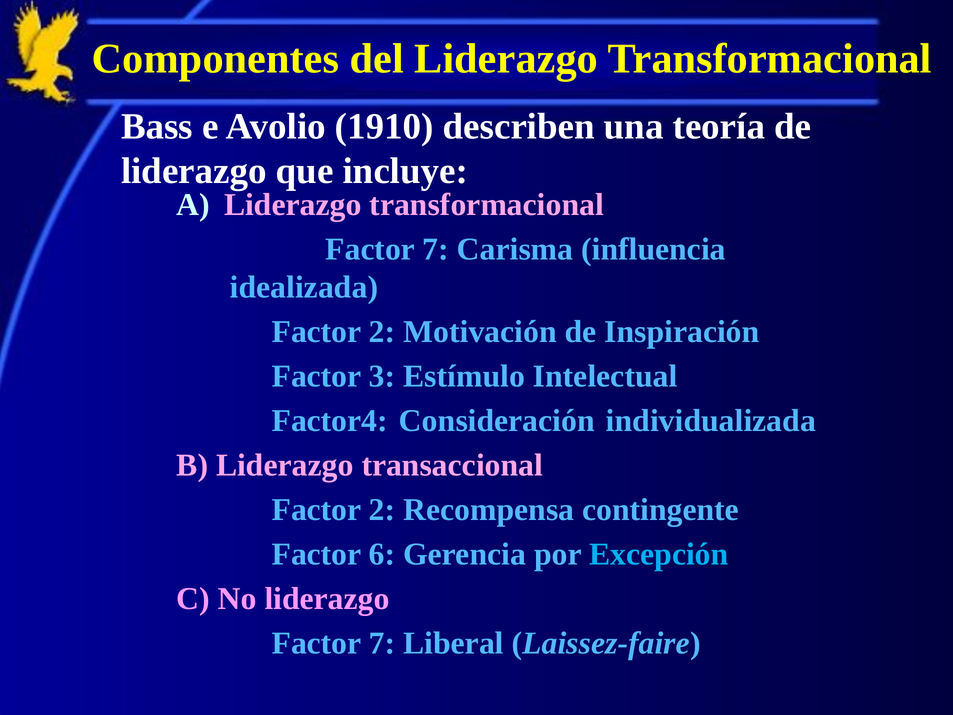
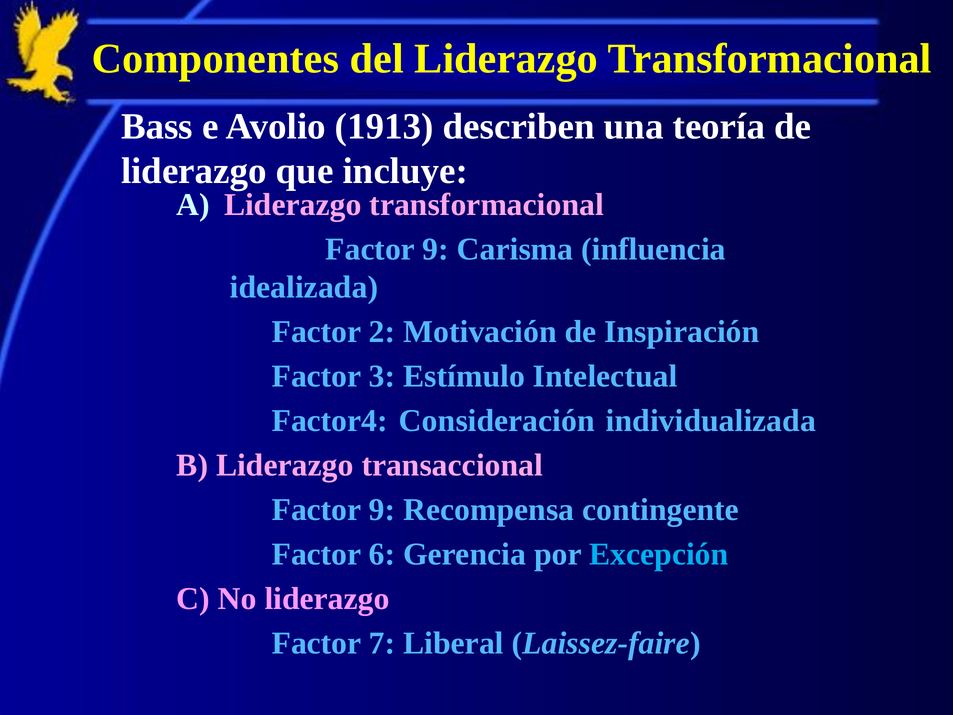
1910: 1910 -> 1913 (384, 126)
7: 7 -> 9 (436, 249)
2: 2 -> 9 (382, 510)
